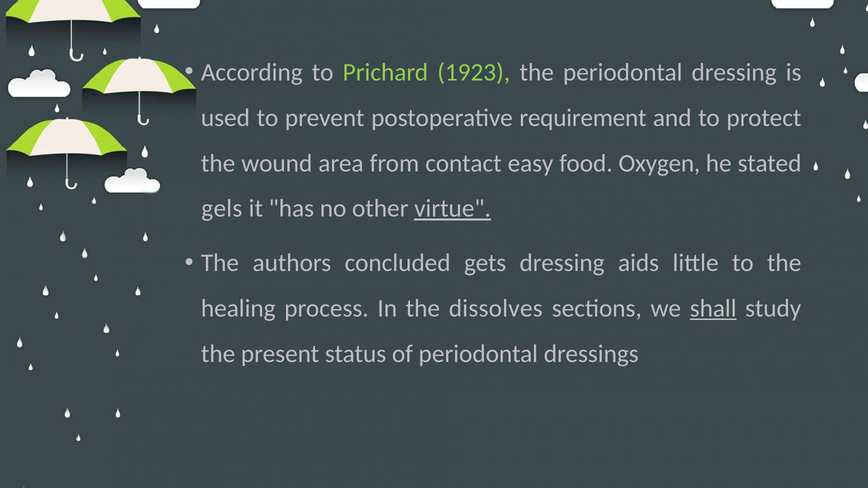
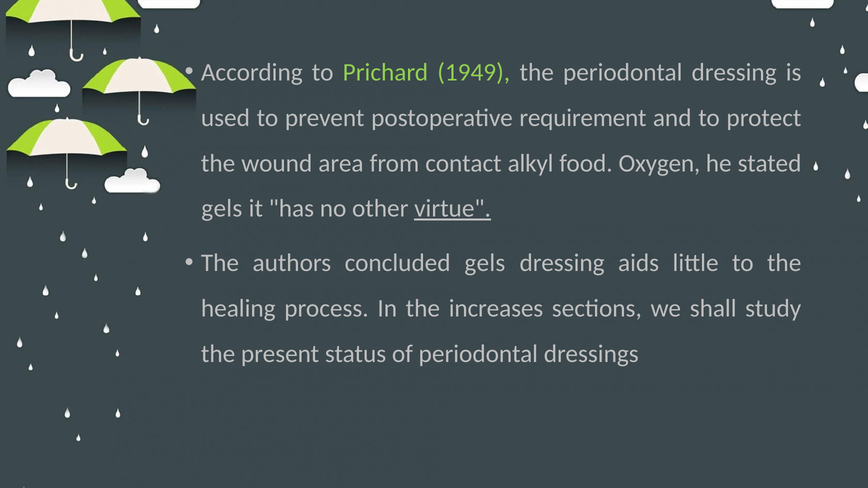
1923: 1923 -> 1949 (474, 72)
easy: easy -> alkyl (531, 163)
concluded gets: gets -> gels (485, 263)
dissolves: dissolves -> increases (496, 309)
shall underline: present -> none (713, 309)
